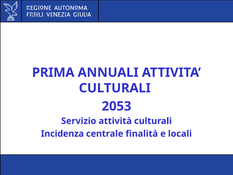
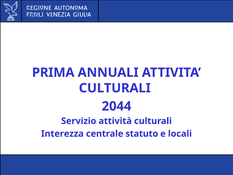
2053: 2053 -> 2044 (117, 106)
Incidenza: Incidenza -> Interezza (62, 134)
finalità: finalità -> statuto (142, 134)
